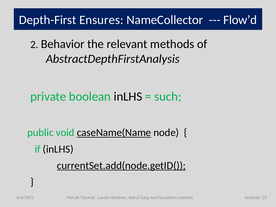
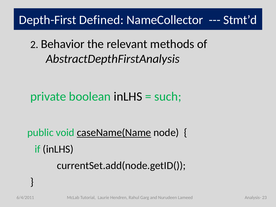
Ensures: Ensures -> Defined (101, 20)
Flow’d: Flow’d -> Stmt’d (240, 20)
currentSet.add(node.getID( underline: present -> none (121, 165)
